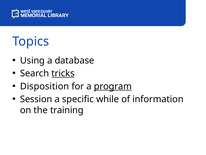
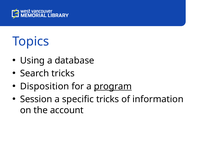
tricks underline: present -> none (63, 73)
specific while: while -> tricks (108, 99)
training: training -> account (67, 110)
